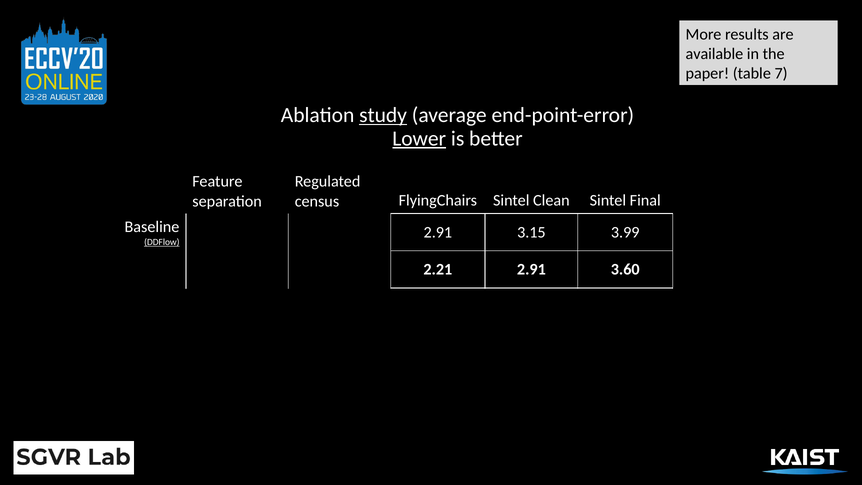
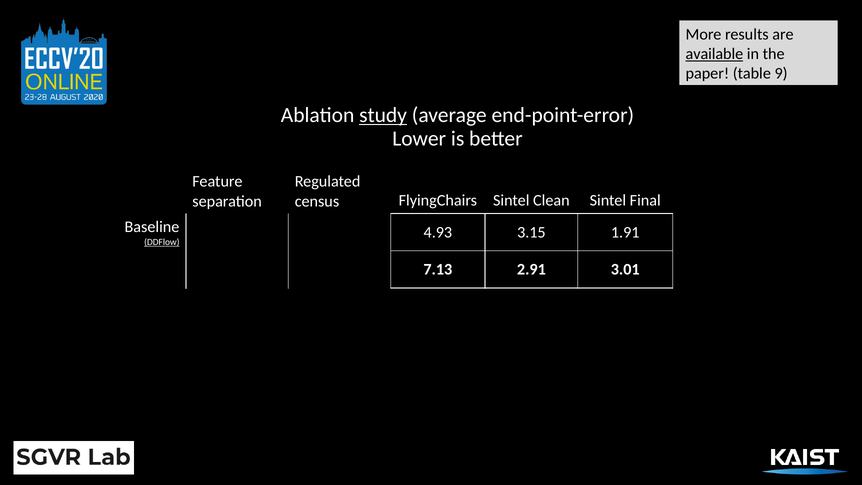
available underline: none -> present (714, 54)
7: 7 -> 9 (781, 73)
Lower underline: present -> none (419, 138)
2.91: 2.91 -> 4.93 (438, 232)
3.99: 3.99 -> 1.91 (625, 232)
2.21: 2.21 -> 7.13 (438, 269)
3.60: 3.60 -> 3.01 (625, 269)
